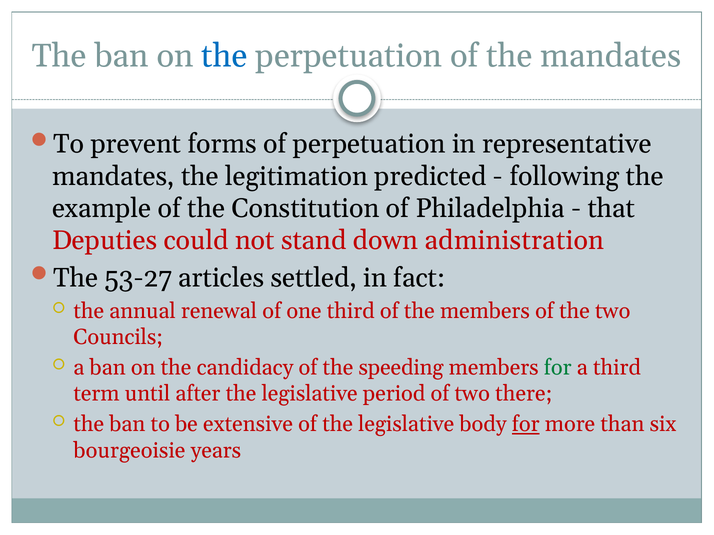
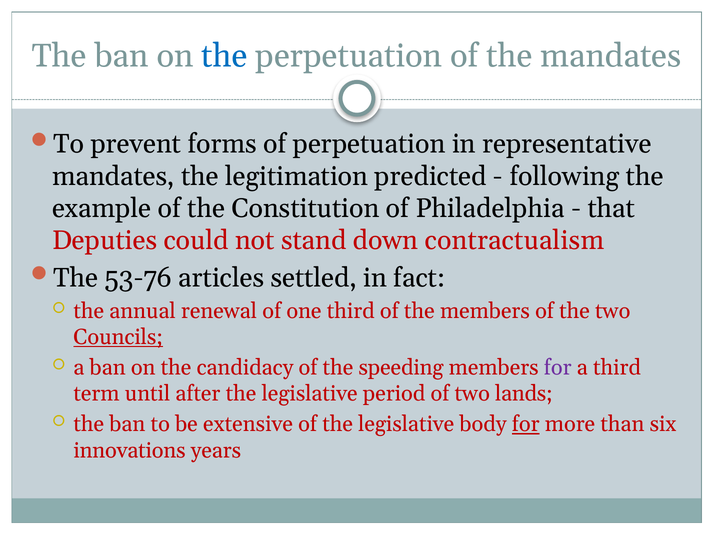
administration: administration -> contractualism (514, 241)
53-27: 53-27 -> 53-76 (138, 278)
Councils underline: none -> present (118, 337)
for colour: green -> purple (558, 368)
there: there -> lands (524, 394)
bourgeoisie: bourgeoisie -> innovations (129, 451)
